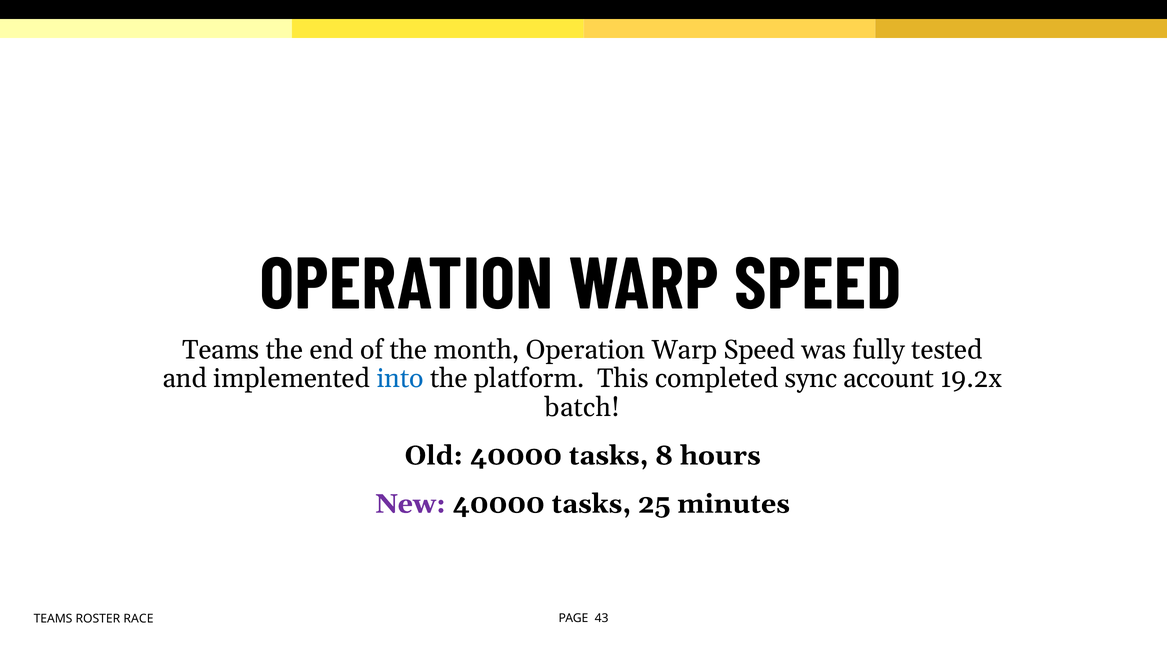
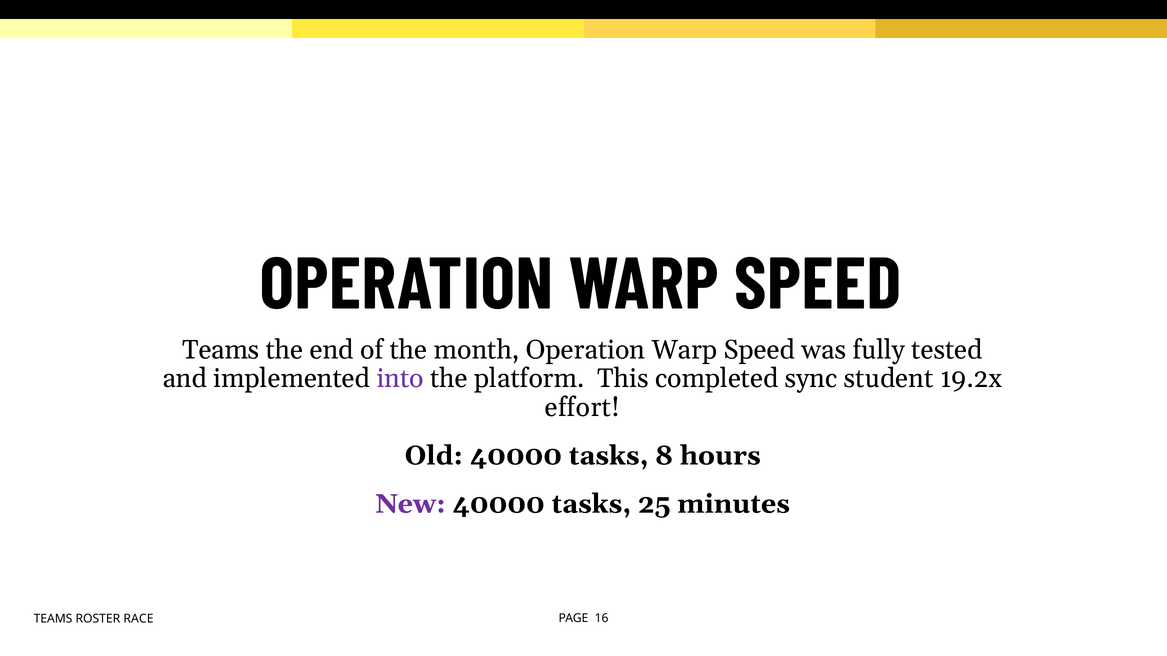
into colour: blue -> purple (400, 379)
account: account -> student (889, 379)
batch: batch -> effort (582, 408)
43: 43 -> 16 (602, 619)
